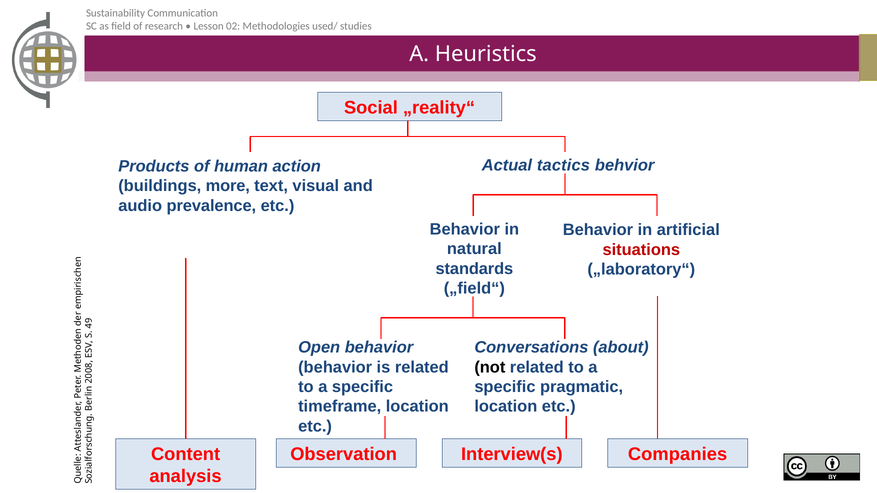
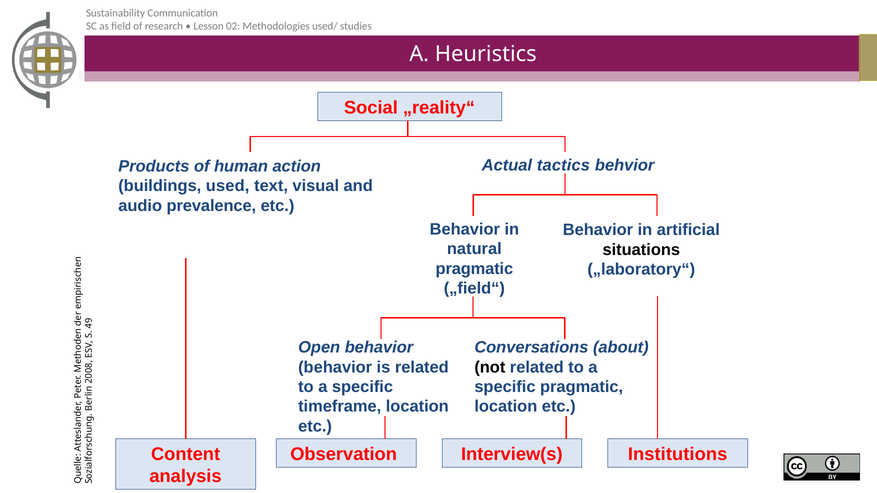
more: more -> used (228, 186)
situations colour: red -> black (641, 250)
standards: standards -> pragmatic (474, 269)
Companies: Companies -> Institutions (678, 455)
